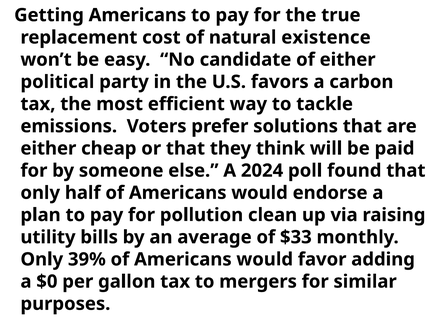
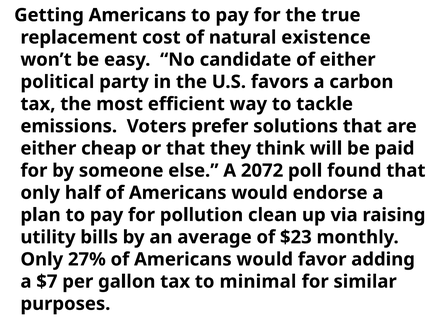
2024: 2024 -> 2072 (262, 171)
$33: $33 -> $23 (296, 238)
39%: 39% -> 27% (87, 260)
$0: $0 -> $7 (47, 282)
mergers: mergers -> minimal (258, 282)
